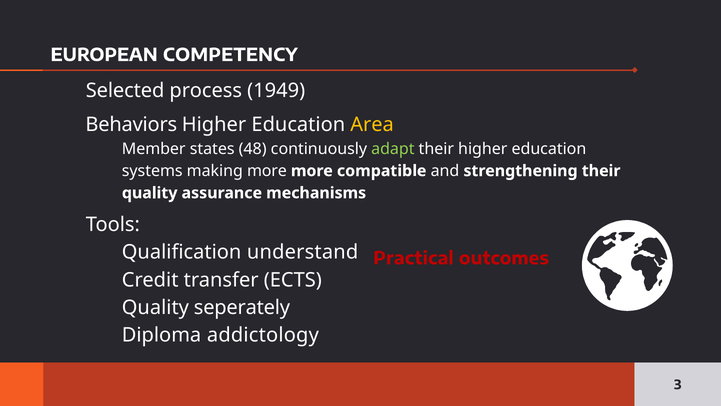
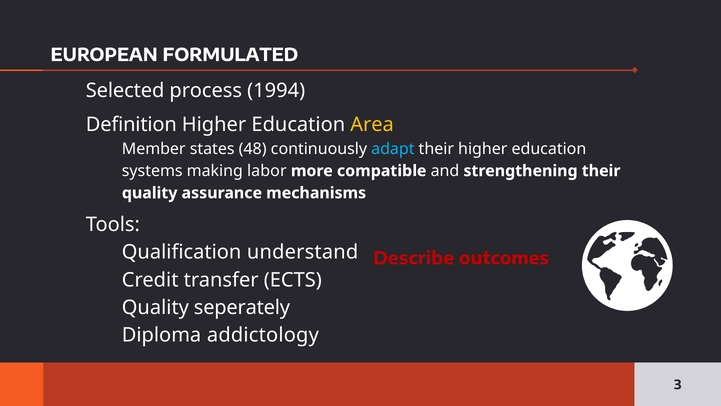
COMPETENCY: COMPETENCY -> FORMULATED (230, 55)
1949: 1949 -> 1994 (276, 91)
Behaviors: Behaviors -> Definition (131, 124)
adapt colour: light green -> light blue (393, 149)
making more: more -> labor (267, 171)
Practical: Practical -> Describe (414, 258)
